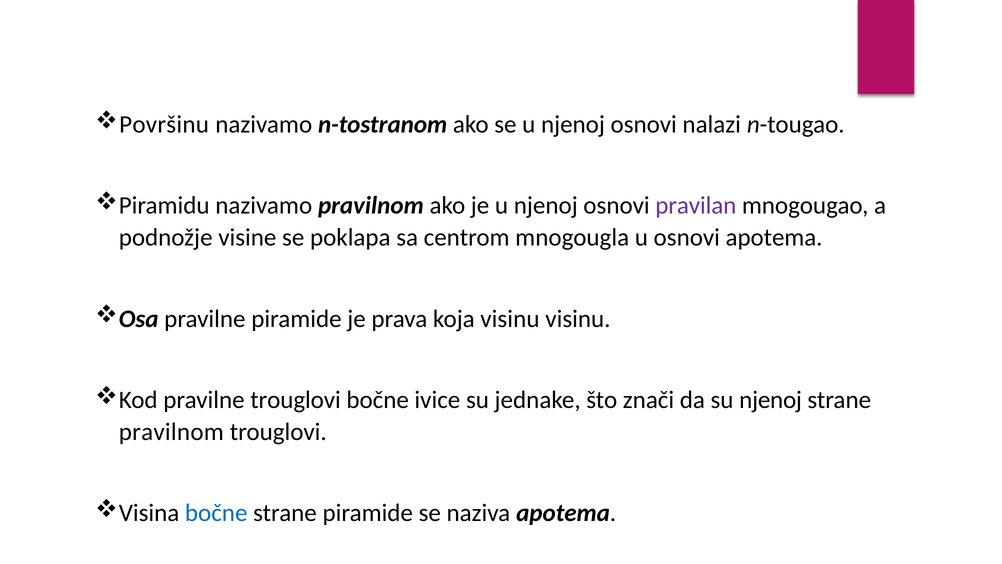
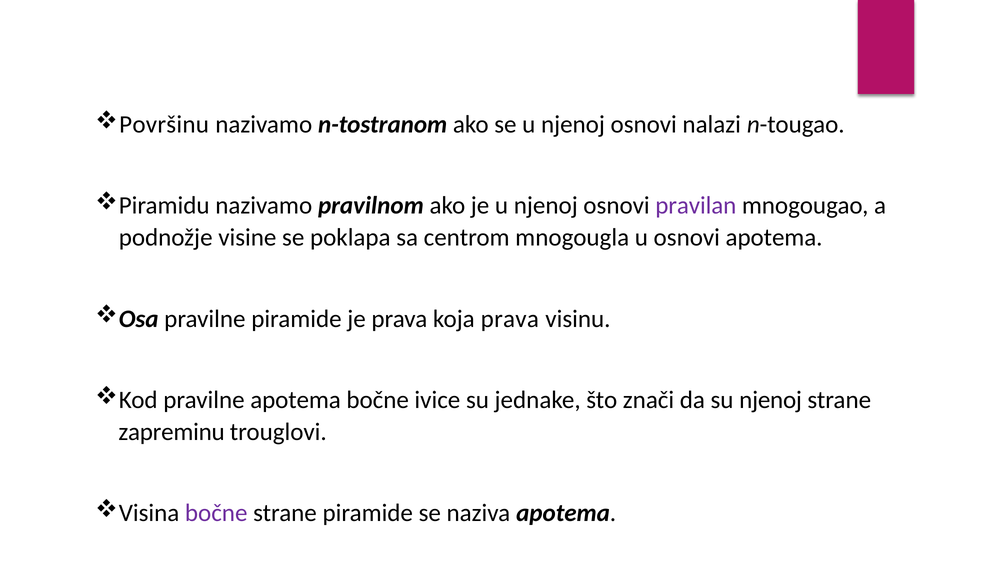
koja visinu: visinu -> prava (510, 319)
pravilne trouglovi: trouglovi -> apotema (296, 400)
pravilnom: pravilnom -> zapreminu (172, 432)
bočne colour: blue -> purple (216, 513)
